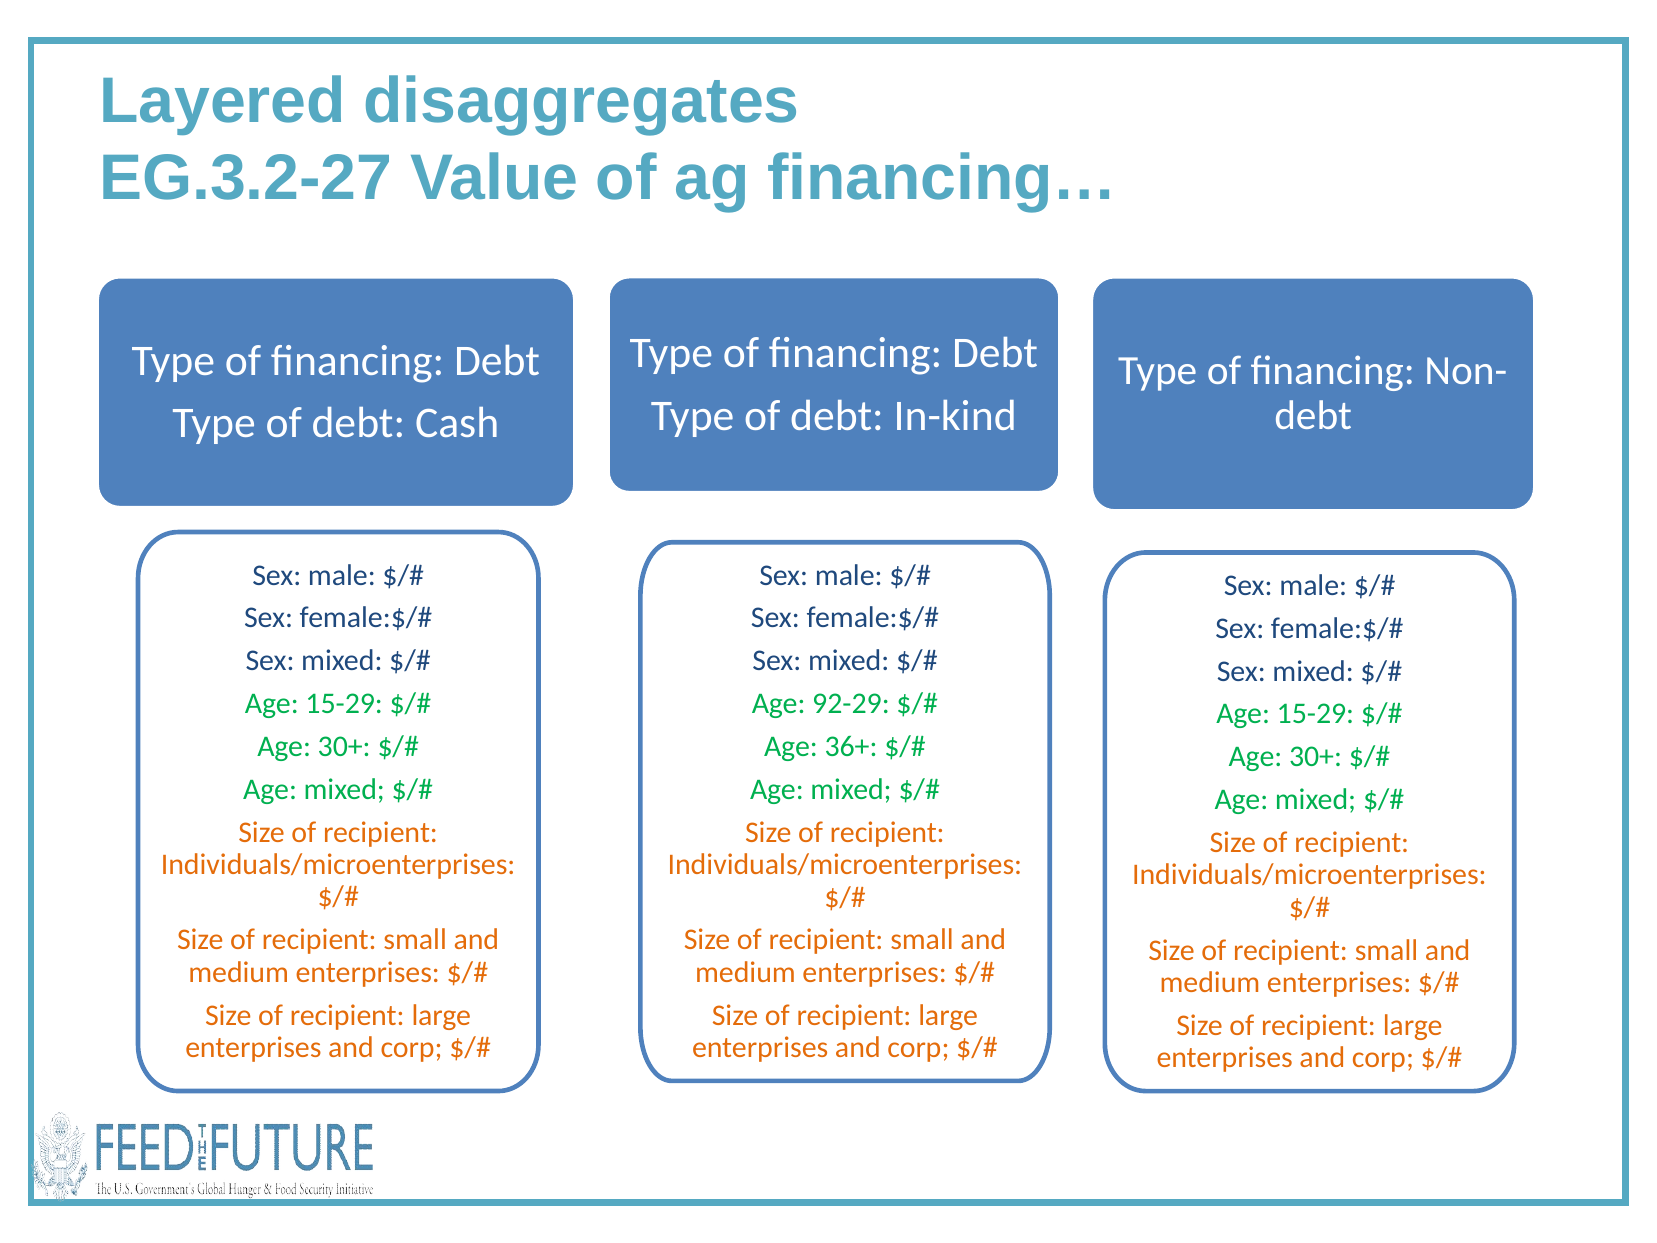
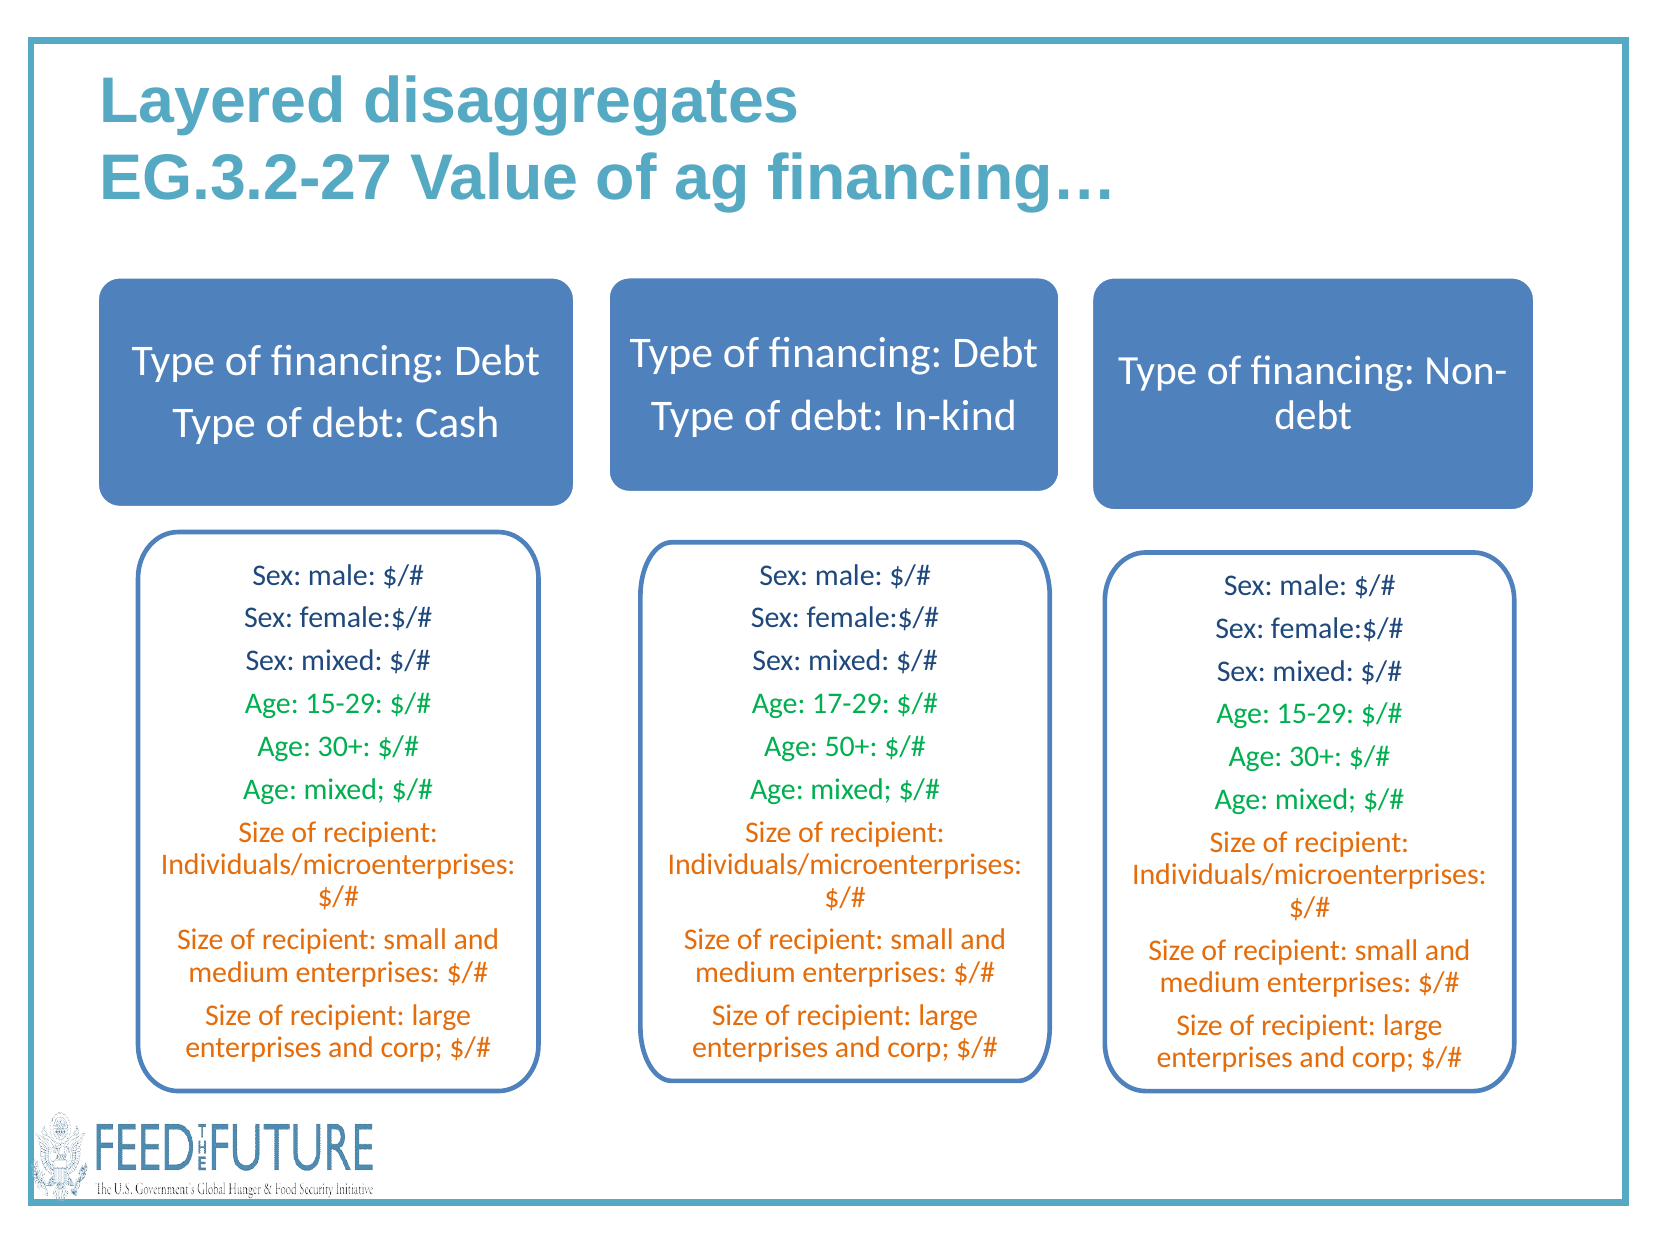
92-29: 92-29 -> 17-29 (851, 704)
36+: 36+ -> 50+ (851, 747)
